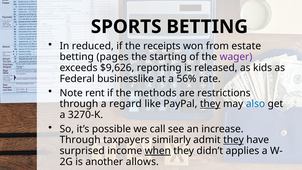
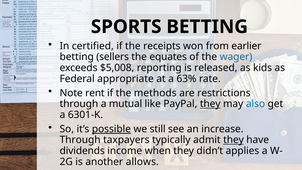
reduced: reduced -> certified (93, 46)
estate: estate -> earlier (246, 46)
pages: pages -> sellers (113, 57)
starting: starting -> equates (168, 57)
wager colour: purple -> blue (236, 57)
$9,626: $9,626 -> $5,008 (117, 68)
businesslike: businesslike -> appropriate (125, 79)
56%: 56% -> 63% (186, 79)
regard: regard -> mutual (126, 104)
3270-K: 3270-K -> 6301-K (86, 115)
possible underline: none -> present (111, 129)
call: call -> still (158, 129)
similarly: similarly -> typically (171, 140)
surprised: surprised -> dividends (82, 151)
when underline: present -> none (158, 151)
